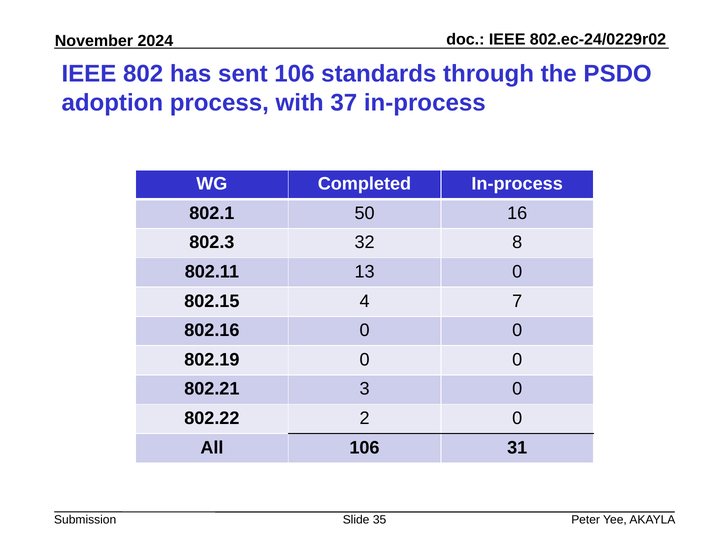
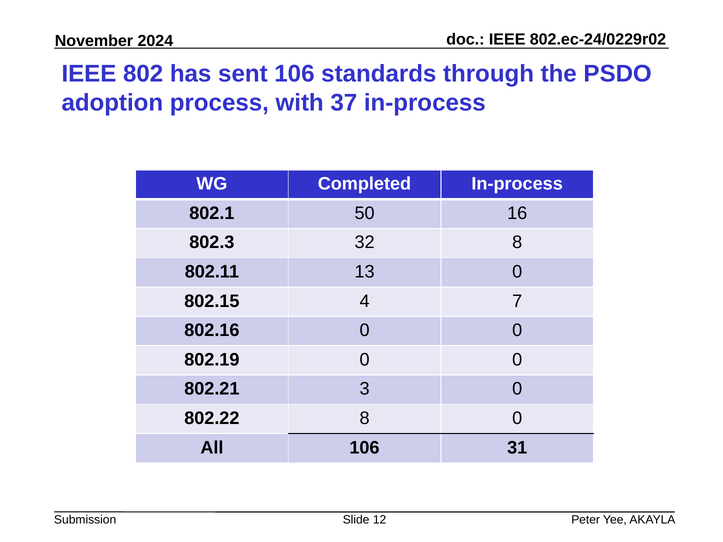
802.22 2: 2 -> 8 (365, 418)
35: 35 -> 12 (380, 520)
